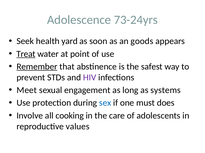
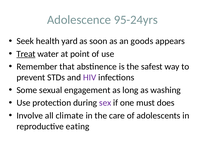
73-24yrs: 73-24yrs -> 95-24yrs (136, 20)
Remember underline: present -> none (37, 67)
Meet: Meet -> Some (27, 91)
systems: systems -> washing (166, 91)
sex colour: blue -> purple (105, 103)
cooking: cooking -> climate (70, 116)
values: values -> eating (78, 127)
